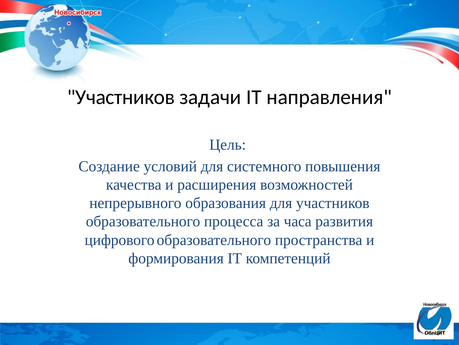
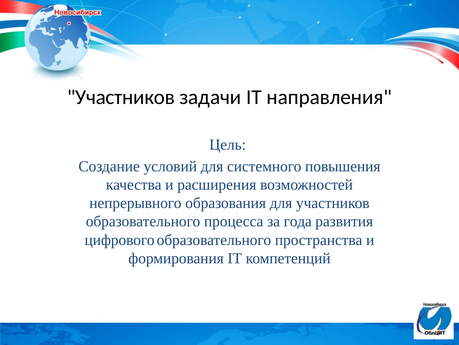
часа: часа -> года (298, 221)
